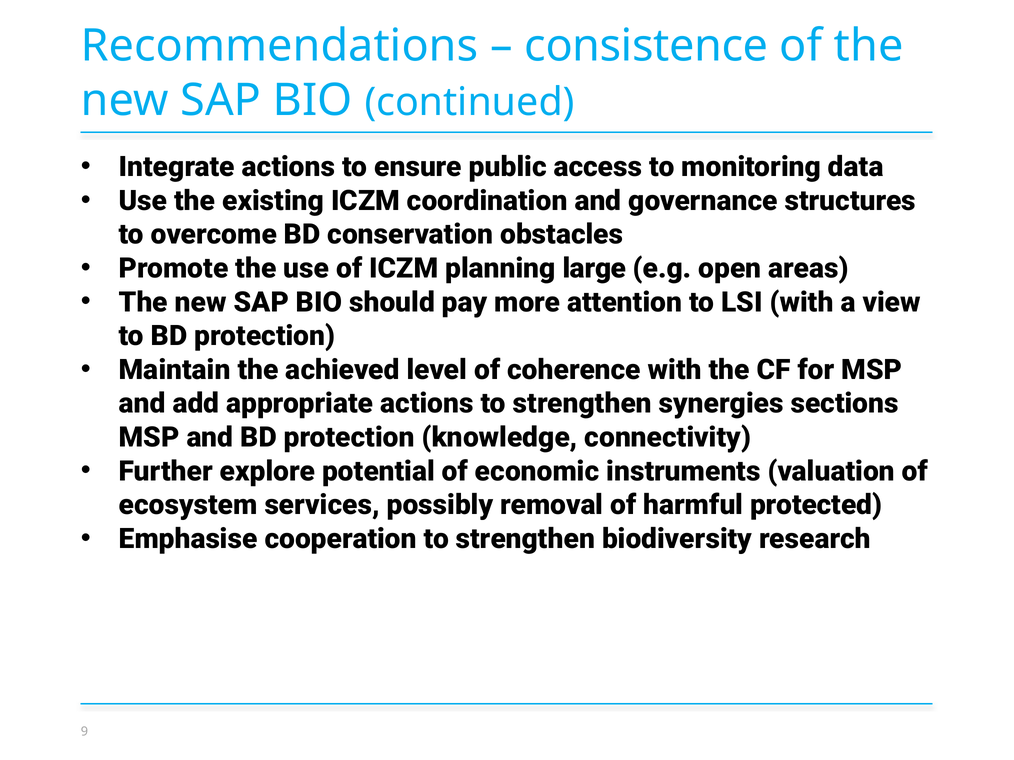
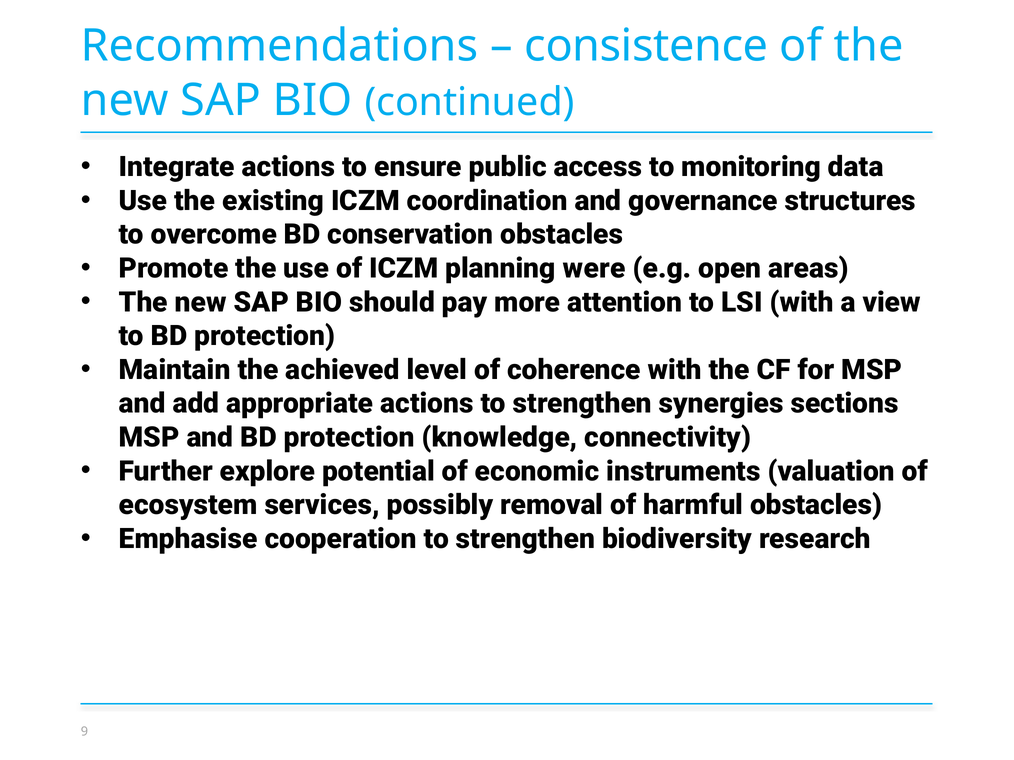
large: large -> were (594, 269)
harmful protected: protected -> obstacles (816, 505)
